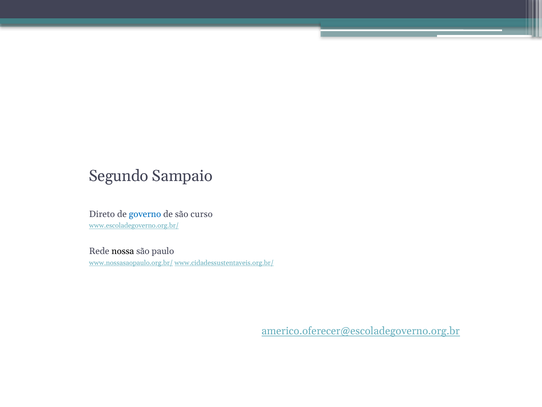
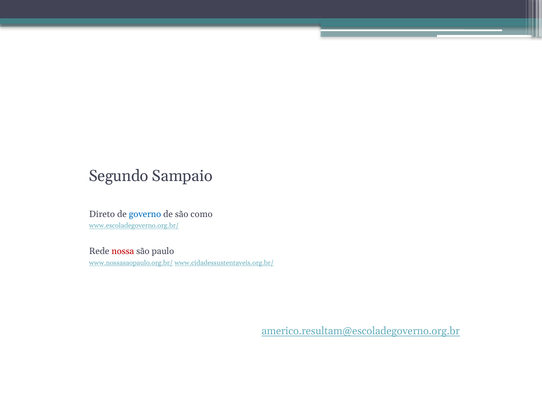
curso: curso -> como (202, 214)
nossa colour: black -> red (123, 251)
americo.oferecer@escoladegoverno.org.br: americo.oferecer@escoladegoverno.org.br -> americo.resultam@escoladegoverno.org.br (361, 331)
